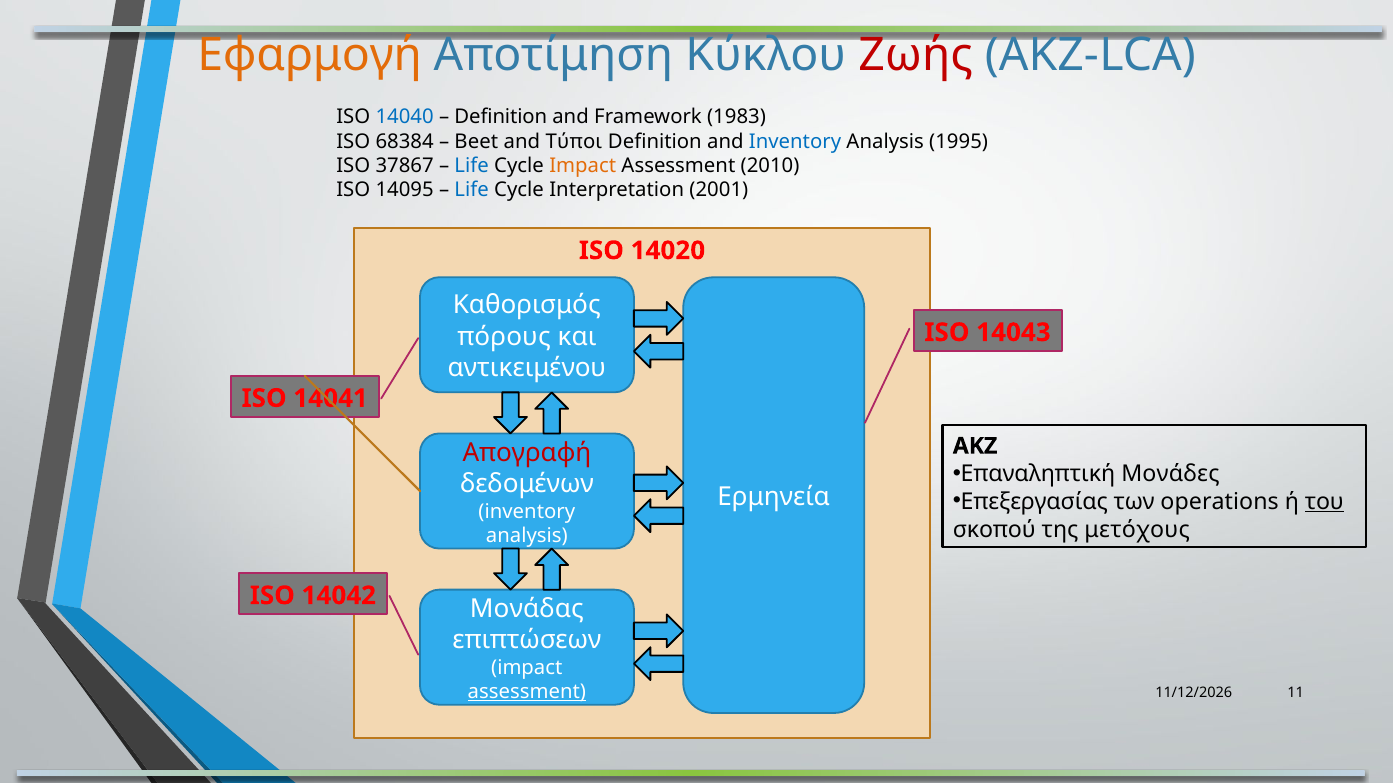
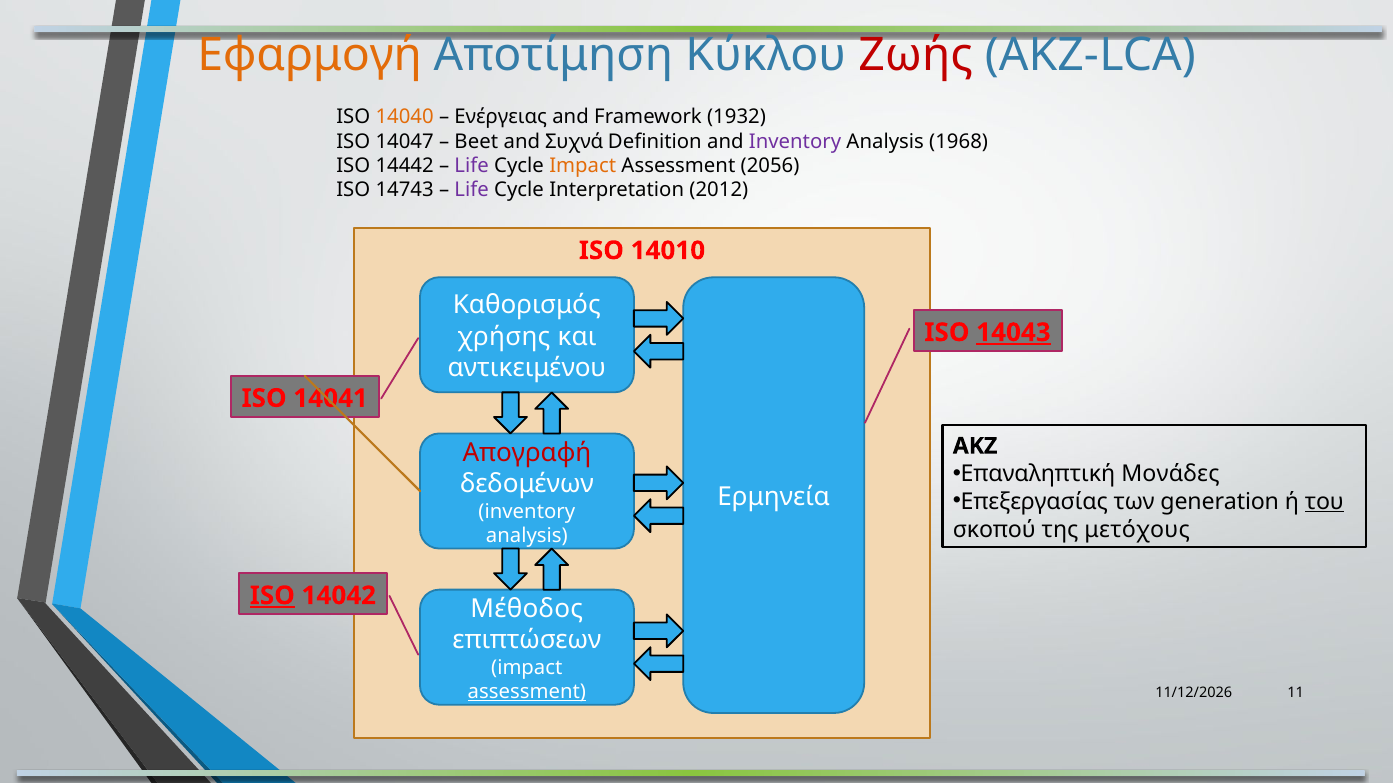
14040 colour: blue -> orange (405, 117)
Definition: Definition -> Ενέργειας (501, 117)
1983: 1983 -> 1932 (737, 117)
68384: 68384 -> 14047 (405, 141)
Τύποι: Τύποι -> Συχνά (574, 141)
Inventory colour: blue -> purple (795, 141)
1995: 1995 -> 1968 (959, 141)
37867: 37867 -> 14442 (405, 166)
Life colour: blue -> purple (472, 166)
2010: 2010 -> 2056 (770, 166)
14095: 14095 -> 14743 (405, 190)
Life colour: blue -> purple (472, 190)
2001: 2001 -> 2012 (719, 190)
14020: 14020 -> 14010 (668, 251)
14043 underline: none -> present (1013, 333)
πόρους: πόρους -> χρήσης (504, 337)
operations: operations -> generation (1220, 502)
ISO underline: none -> present (272, 596)
Μονάδας: Μονάδας -> Μέθοδος (527, 609)
